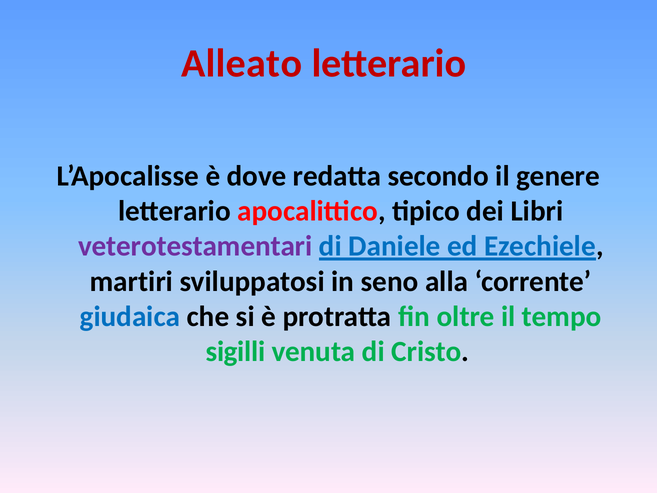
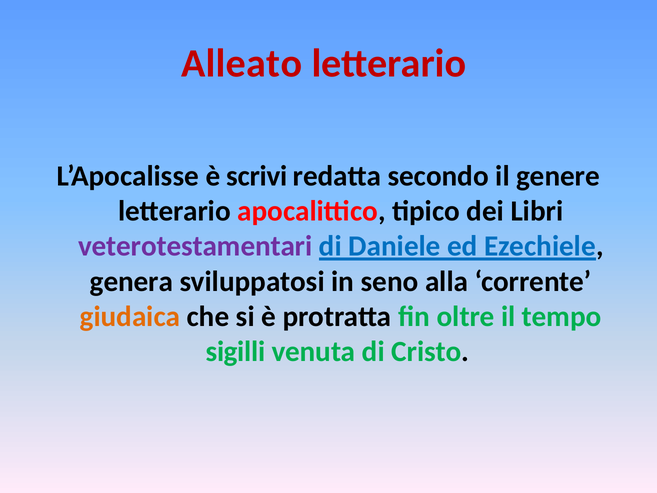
dove: dove -> scrivi (257, 176)
martiri: martiri -> genera (131, 281)
giudaica colour: blue -> orange (130, 316)
